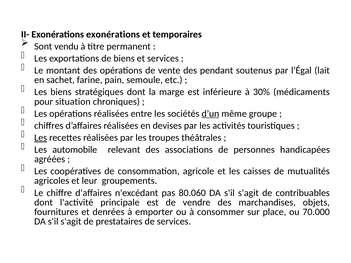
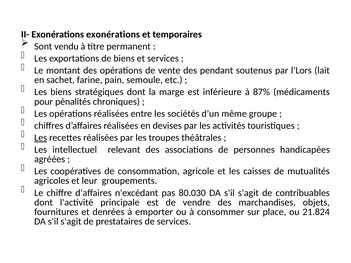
l’Égal: l’Égal -> l’Lors (301, 71)
30%: 30% -> 87% (261, 92)
situation: situation -> pénalités (73, 102)
d’un underline: present -> none (210, 114)
automobile: automobile -> intellectuel (75, 150)
80.060: 80.060 -> 80.030 (192, 193)
70.000: 70.000 -> 21.824 (316, 212)
